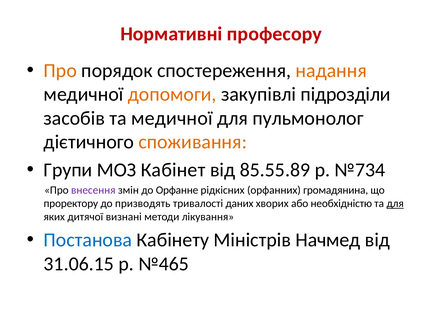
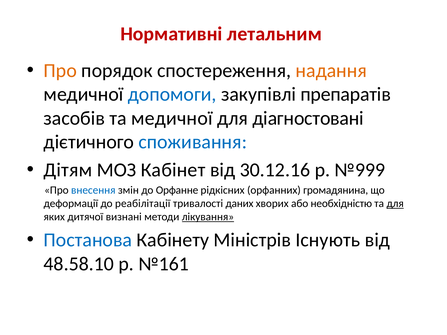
професору: професору -> летальним (274, 34)
допомоги colour: orange -> blue (172, 94)
підрозділи: підрозділи -> препаратів (346, 94)
пульмонолог: пульмонолог -> діагностовані (308, 118)
споживання colour: orange -> blue (193, 142)
Групи: Групи -> Дітям (68, 170)
85.55.89: 85.55.89 -> 30.12.16 (275, 170)
№734: №734 -> №999 (360, 170)
внесення colour: purple -> blue (93, 190)
проректору: проректору -> деформації (71, 204)
призводять: призводять -> реабілітації (143, 204)
лікування underline: none -> present (208, 217)
Начмед: Начмед -> Існують (328, 240)
31.06.15: 31.06.15 -> 48.58.10 (79, 264)
№465: №465 -> №161 (164, 264)
